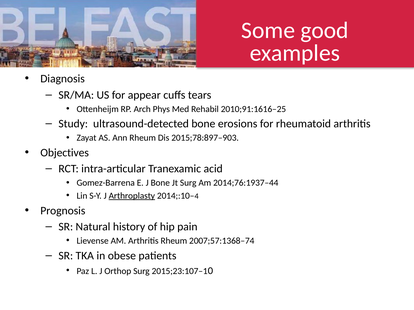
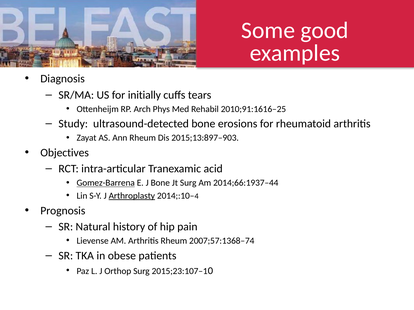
appear: appear -> initially (144, 95)
2015;78:897–903: 2015;78:897–903 -> 2015;13:897–903 (205, 138)
Gomez-Barrena underline: none -> present (106, 183)
2014;76:1937–44: 2014;76:1937–44 -> 2014;66:1937–44 (246, 183)
